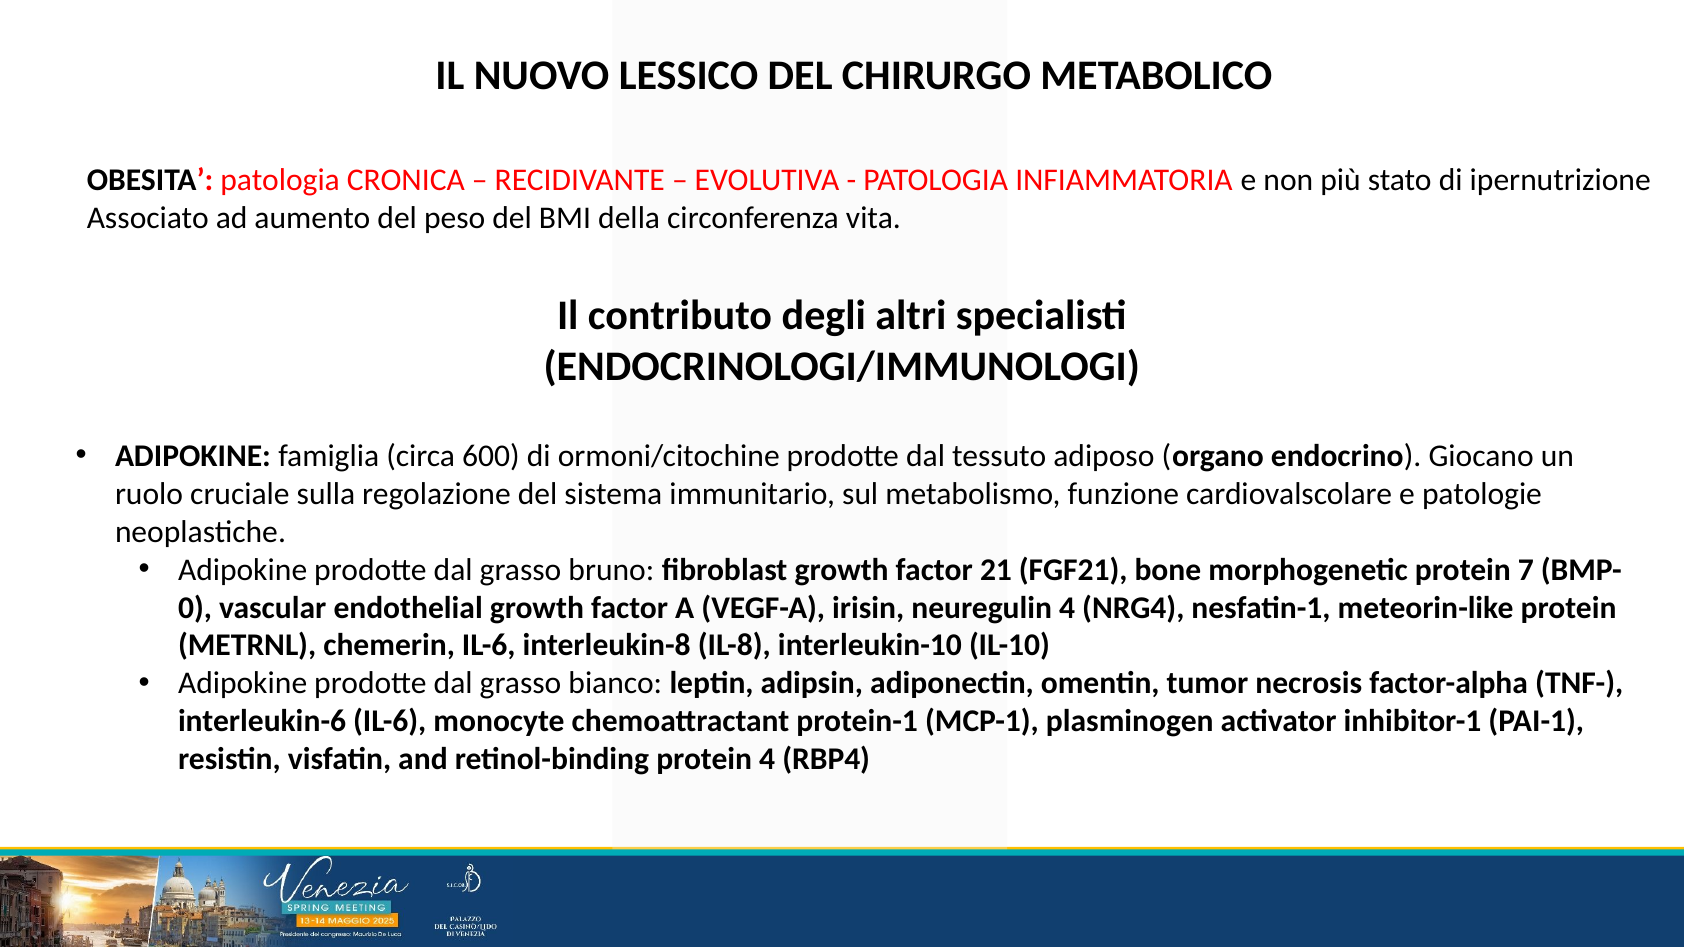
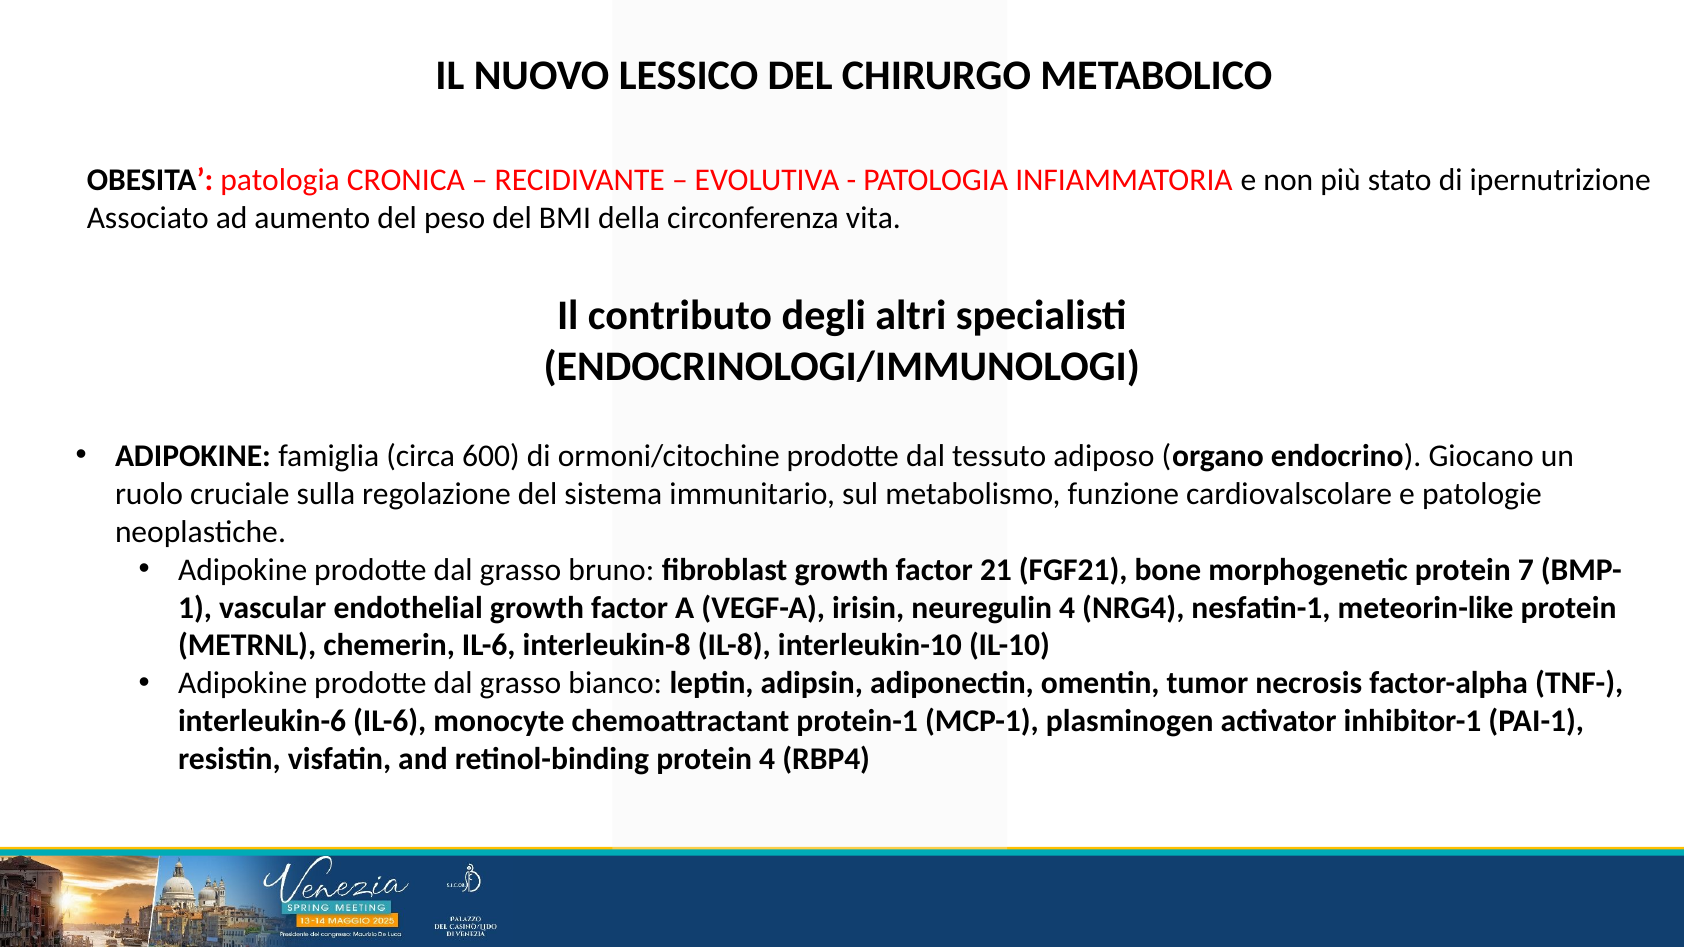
0: 0 -> 1 (195, 608)
